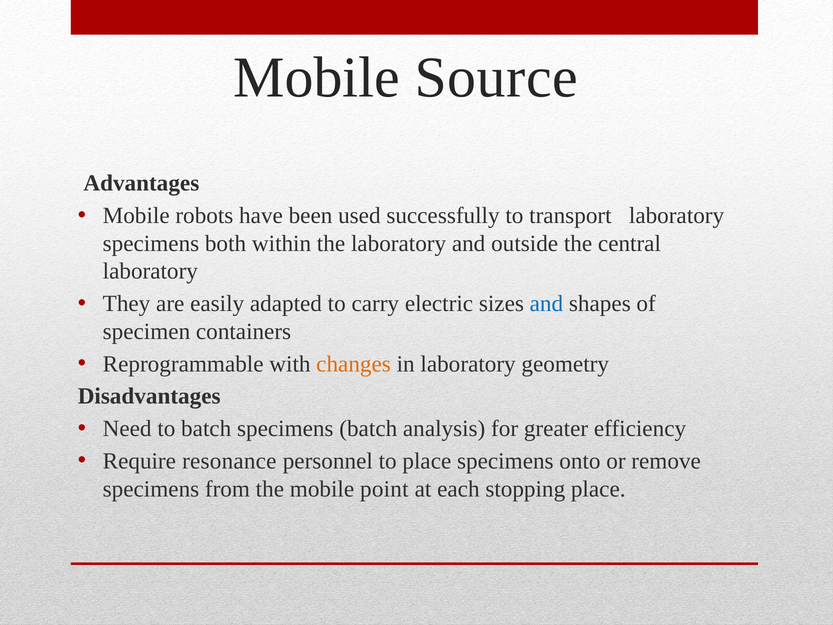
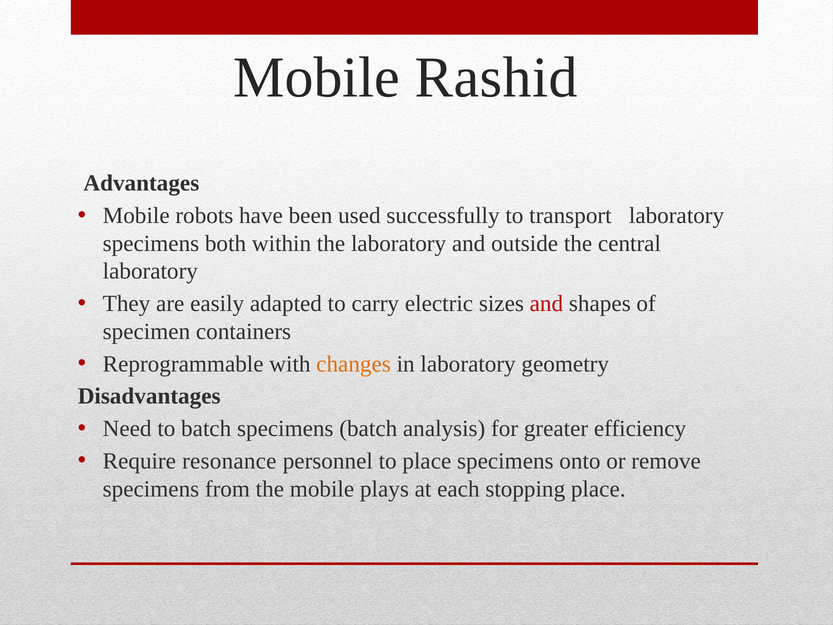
Source: Source -> Rashid (496, 78)
and colour: blue -> red (546, 304)
point: point -> plays (384, 489)
